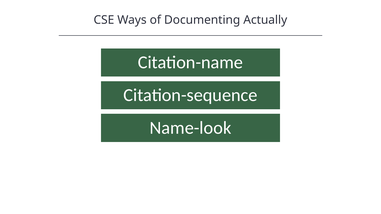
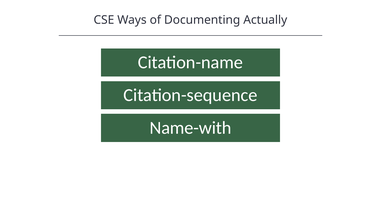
Name-look: Name-look -> Name-with (191, 128)
